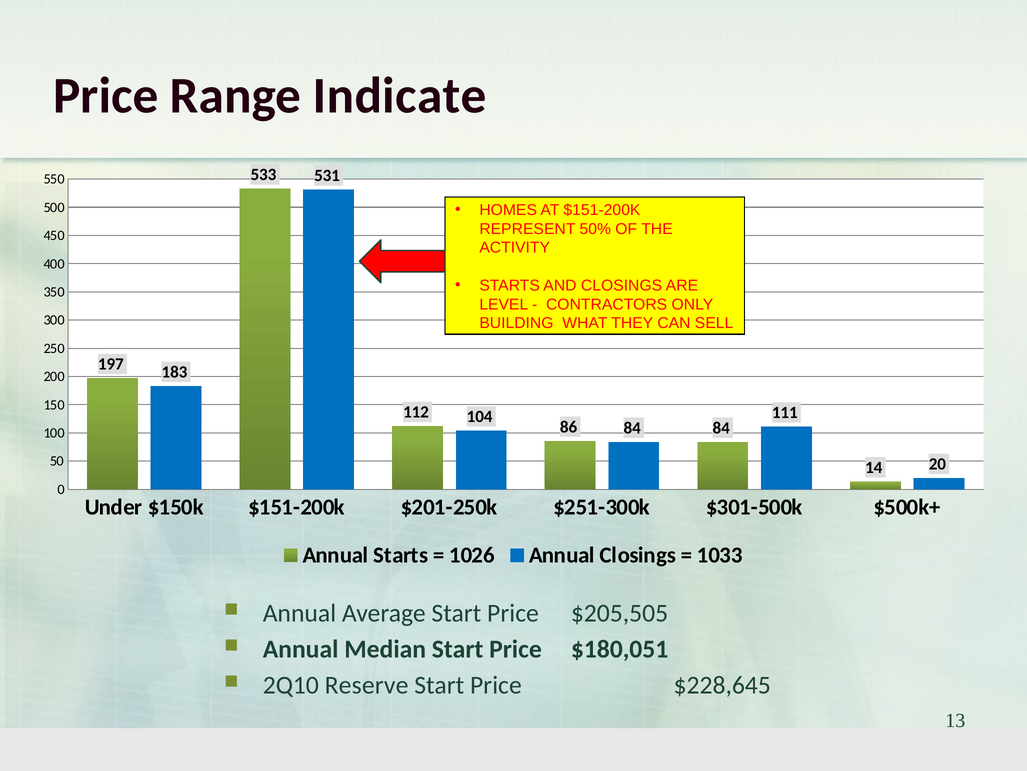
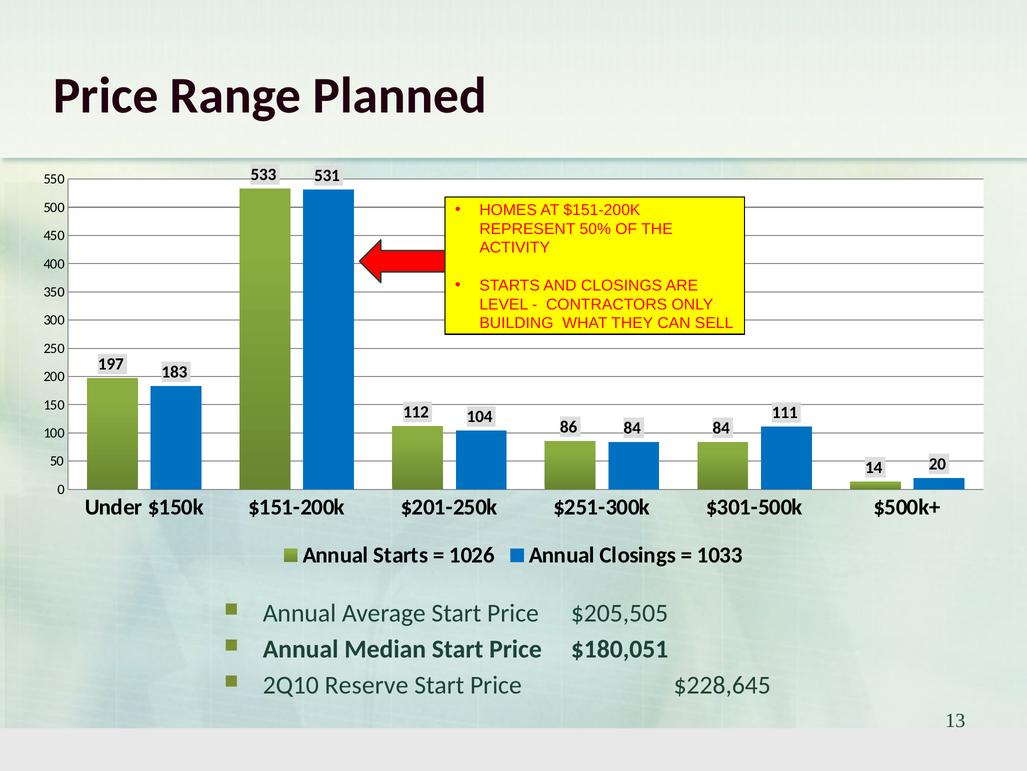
Indicate: Indicate -> Planned (400, 95)
